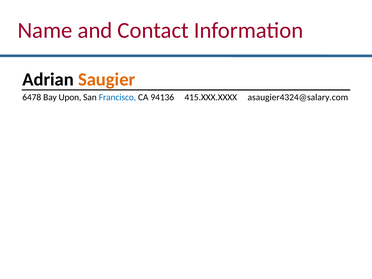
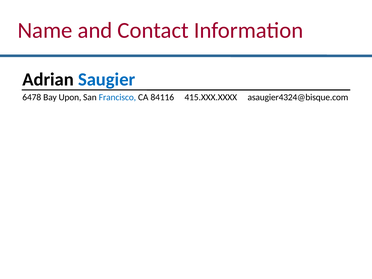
Saugier colour: orange -> blue (107, 79)
94136: 94136 -> 84116 (162, 97)
asaugier4324@salary.com: asaugier4324@salary.com -> asaugier4324@bisque.com (298, 97)
